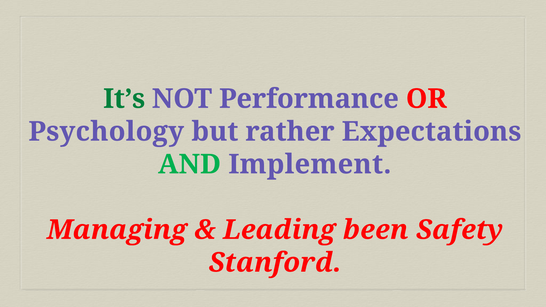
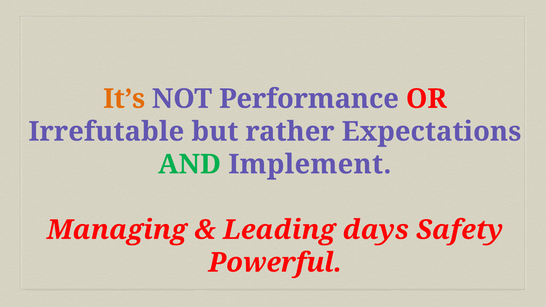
It’s colour: green -> orange (124, 99)
Psychology: Psychology -> Irrefutable (106, 132)
been: been -> days (376, 230)
Stanford: Stanford -> Powerful (275, 263)
